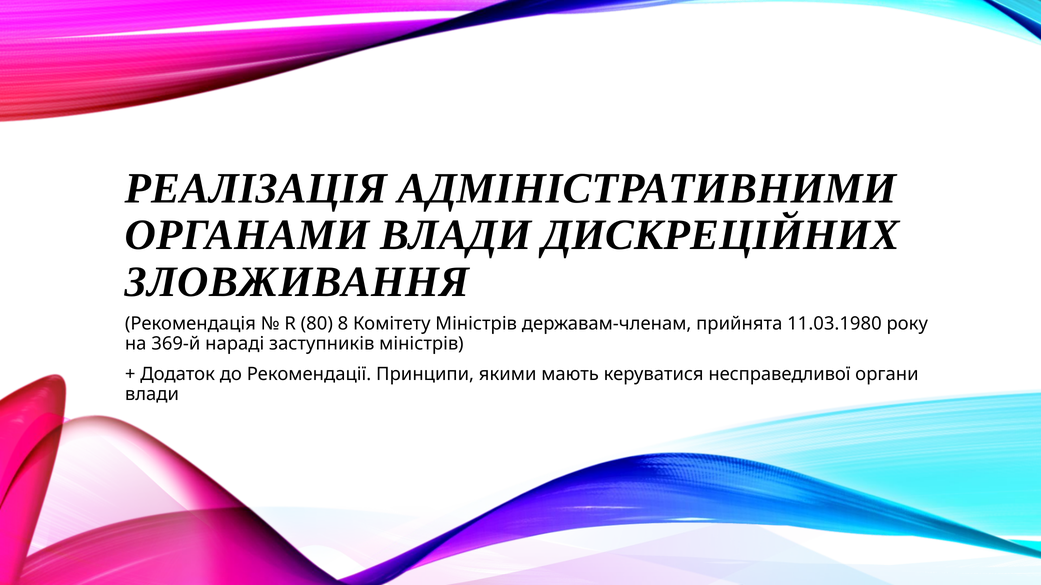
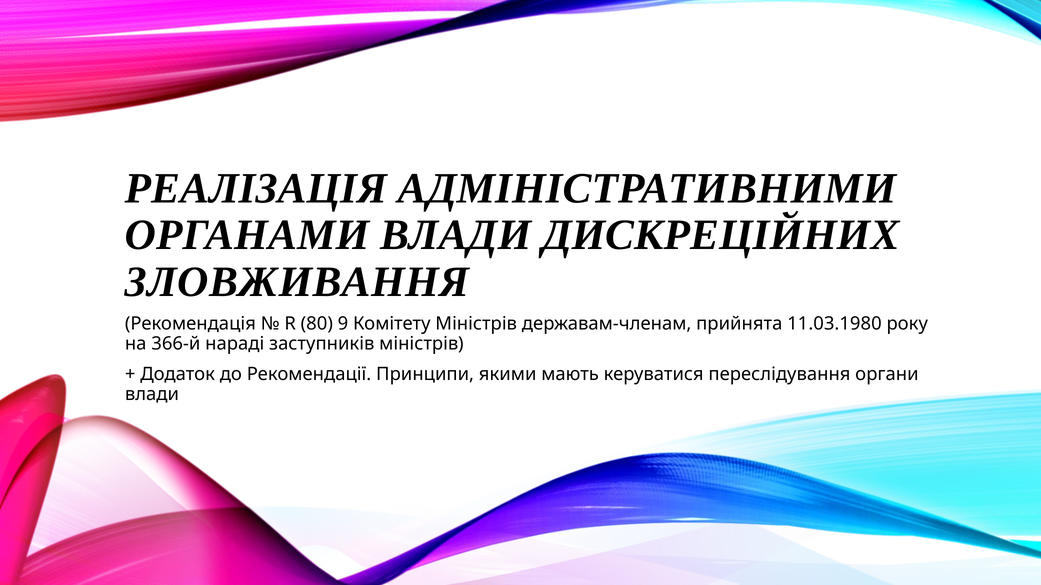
8: 8 -> 9 (343, 324)
369-й: 369-й -> 366-й (176, 344)
несправедливої: несправедливої -> переслідування (779, 375)
